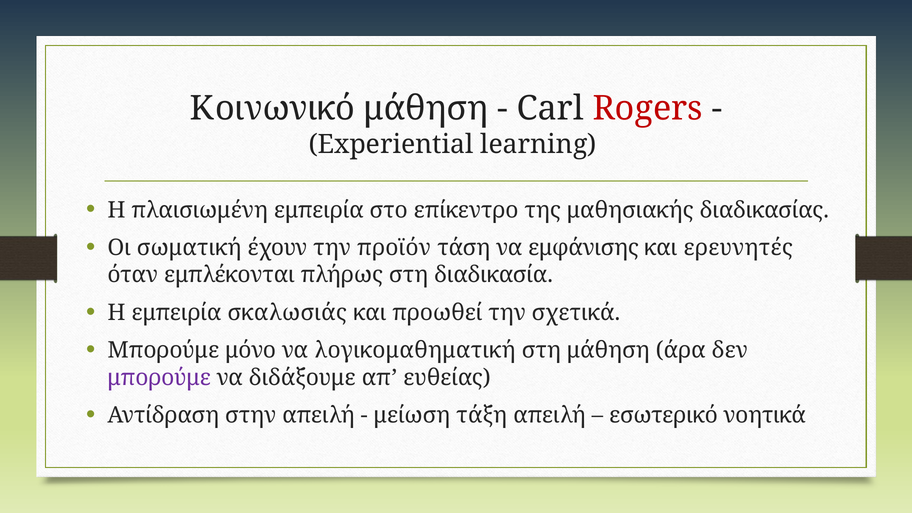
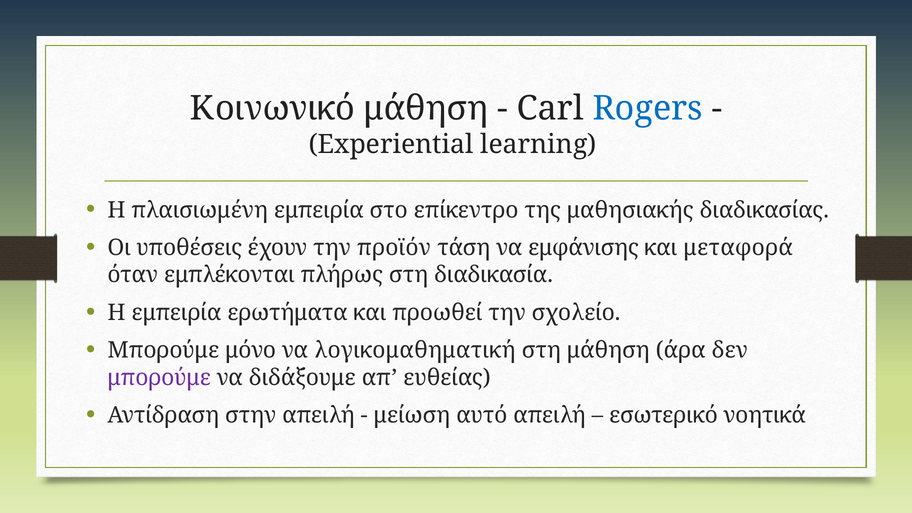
Rogers colour: red -> blue (648, 109)
σωματική: σωματική -> υποθέσεις (189, 248)
ερευνητές: ερευνητές -> μεταφορά (738, 248)
σκαλωσιάς: σκαλωσιάς -> ερωτήματα (287, 313)
σχετικά: σχετικά -> σχολείο (576, 313)
τάξη: τάξη -> αυτό (482, 415)
